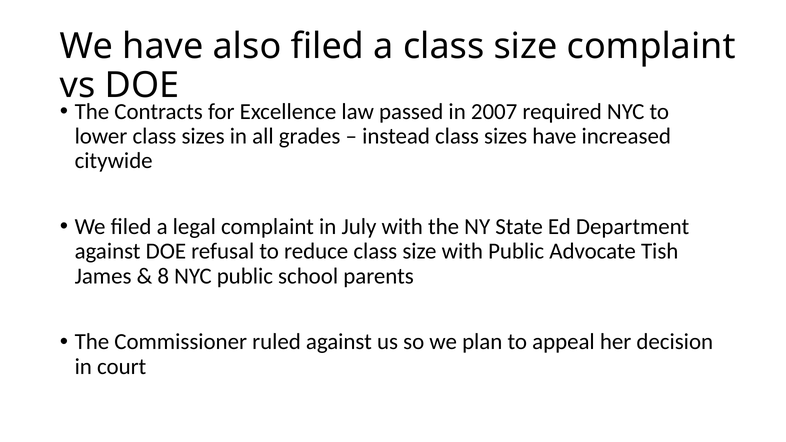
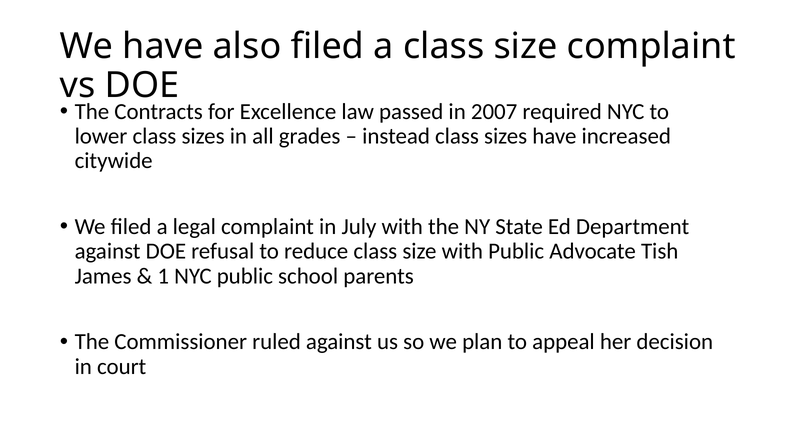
8: 8 -> 1 (163, 276)
